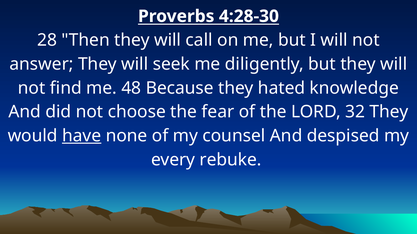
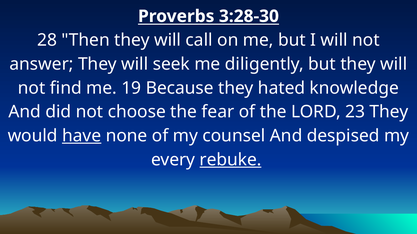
4:28-30: 4:28-30 -> 3:28-30 (249, 16)
48: 48 -> 19 (131, 88)
32: 32 -> 23 (355, 112)
rebuke underline: none -> present (231, 160)
